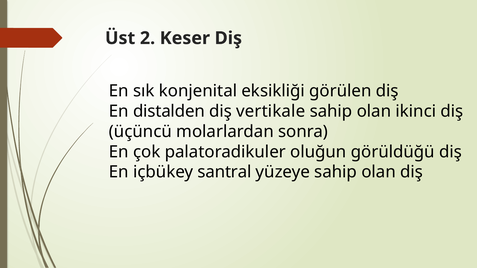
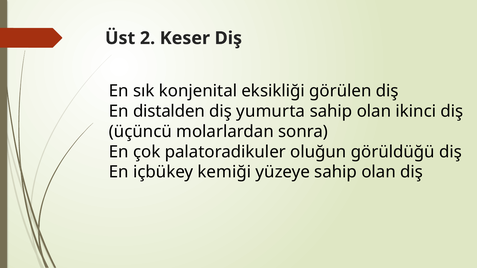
vertikale: vertikale -> yumurta (271, 111)
santral: santral -> kemiği (224, 172)
